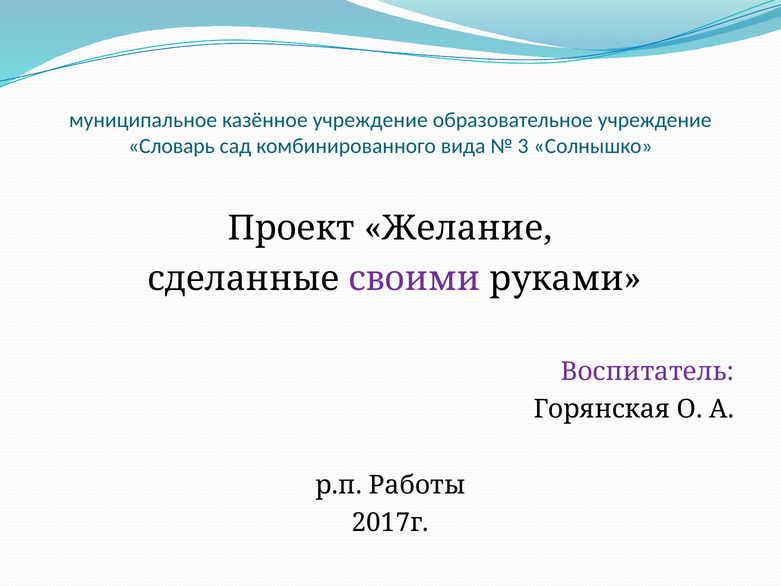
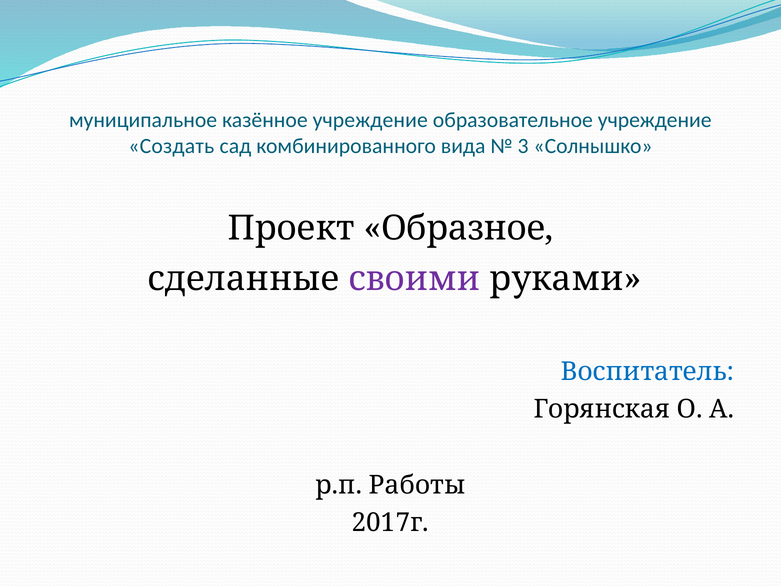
Словарь: Словарь -> Создать (171, 146)
Желание: Желание -> Образное (459, 228)
Воспитатель colour: purple -> blue (648, 371)
